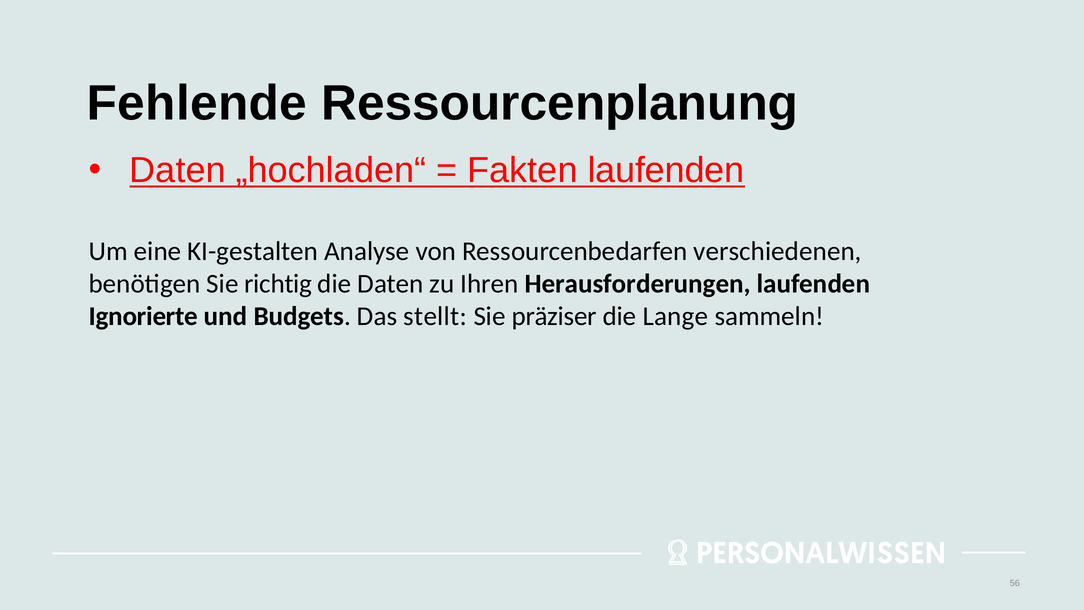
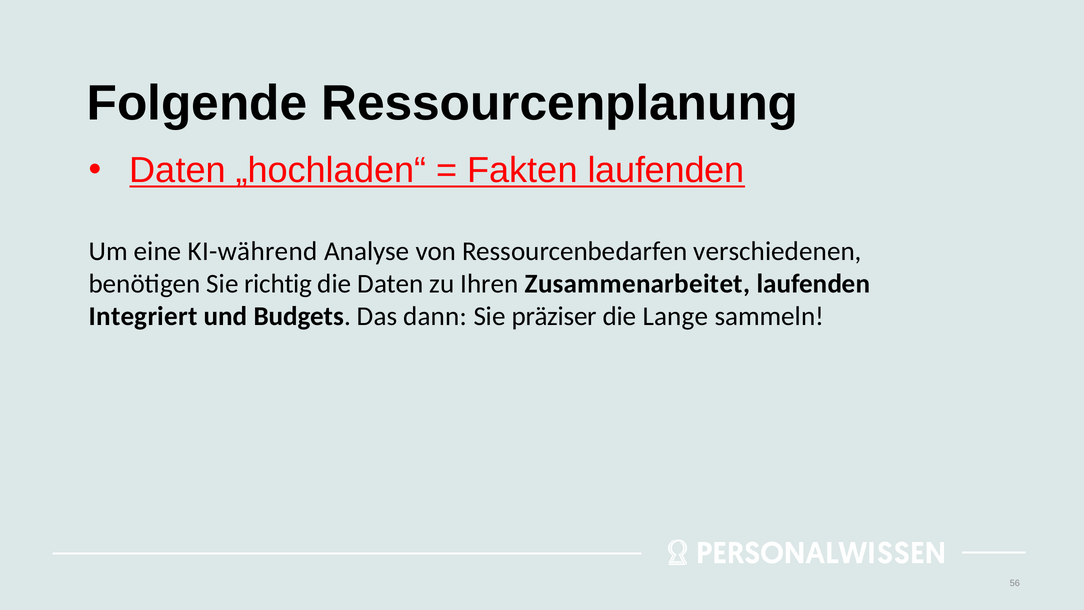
Fehlende: Fehlende -> Folgende (197, 103)
KI-gestalten: KI-gestalten -> KI-während (253, 251)
Herausforderungen: Herausforderungen -> Zusammenarbeitet (637, 284)
Ignorierte: Ignorierte -> Integriert (143, 316)
stellt: stellt -> dann (435, 316)
